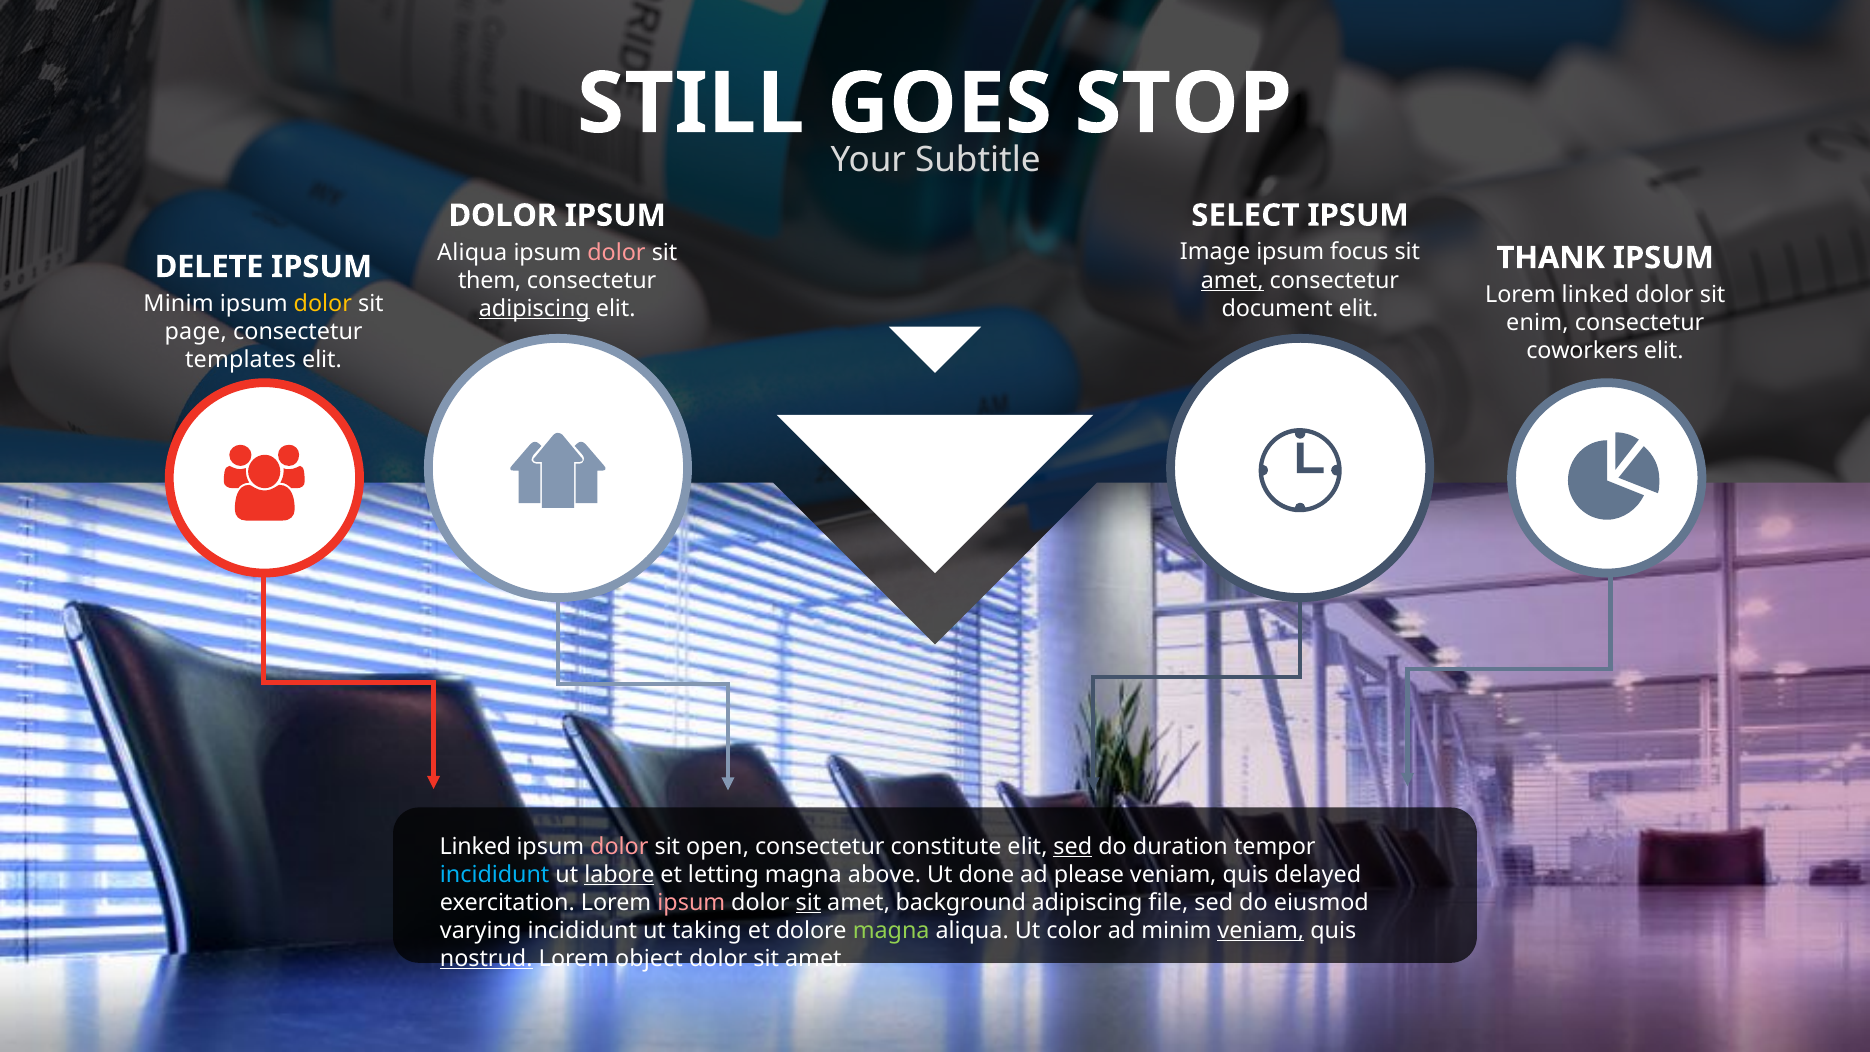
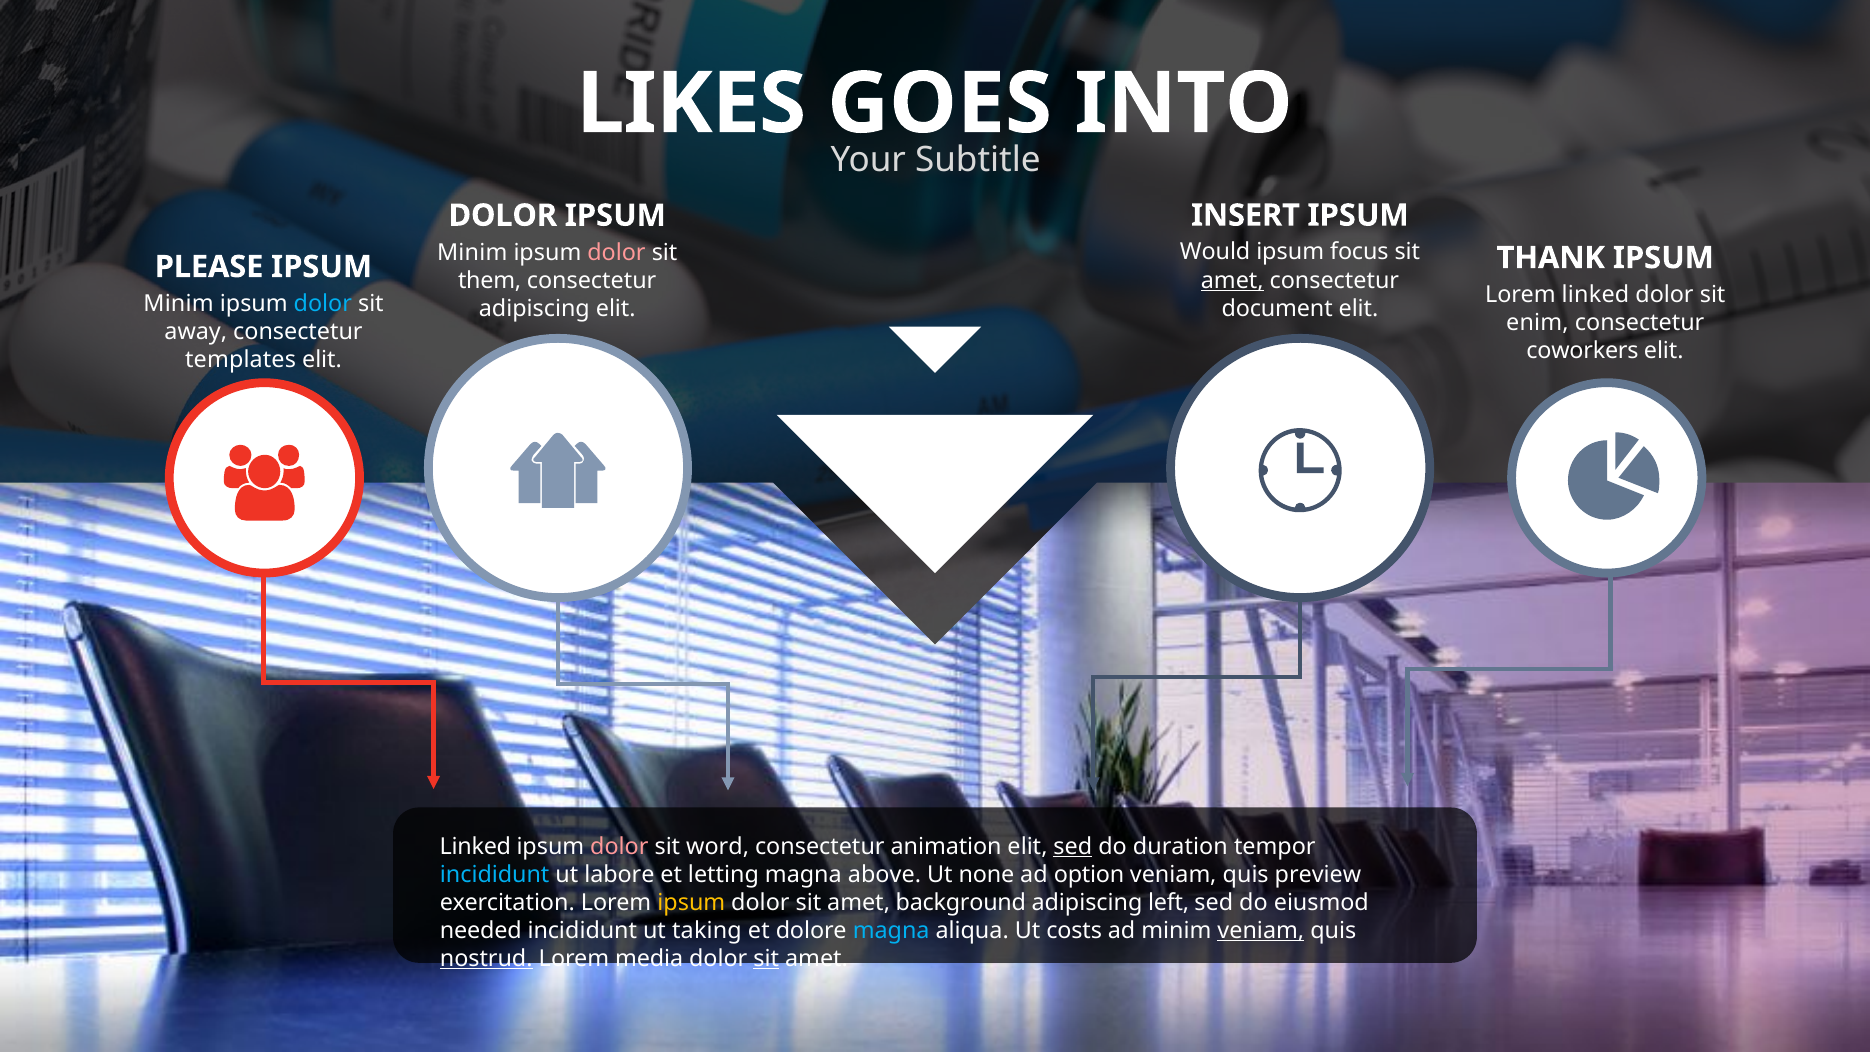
STILL: STILL -> LIKES (691, 104)
STOP: STOP -> INTO (1184, 104)
SELECT: SELECT -> INSERT (1246, 215)
Aliqua: Aliqua -> Minim (472, 252)
Image: Image -> Would (1215, 252)
DELETE: DELETE -> PLEASE (209, 267)
dolor colour: yellow -> light blue (323, 304)
adipiscing underline: present -> none (534, 308)
page: page -> away (196, 332)
open: open -> word (718, 846)
constitute: constitute -> animation (946, 846)
labore underline: present -> none (619, 874)
done: done -> none (986, 874)
please: please -> option (1089, 874)
delayed: delayed -> preview (1318, 874)
ipsum colour: pink -> yellow (691, 902)
sit underline: present -> none (808, 902)
file: file -> left (1169, 902)
varying: varying -> needed (481, 930)
magna colour: light green -> light blue (891, 930)
color: color -> costs (1074, 930)
object: object -> media (649, 958)
sit underline: none -> present (766, 958)
